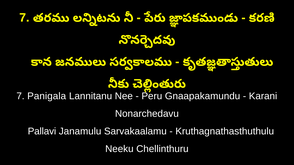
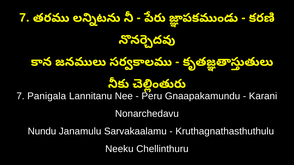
Pallavi: Pallavi -> Nundu (42, 132)
